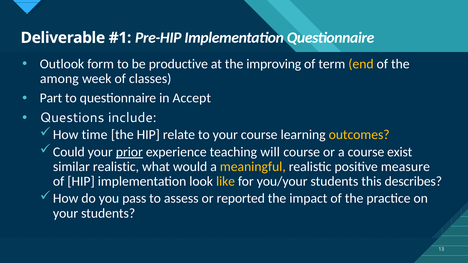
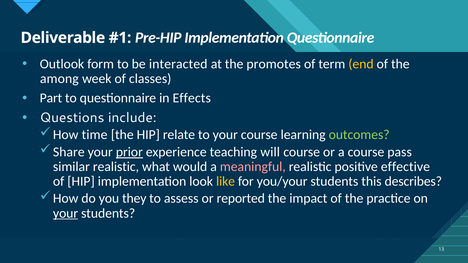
productive: productive -> interacted (178, 64)
improving: improving -> promotes (274, 64)
Accept: Accept -> Effects (192, 98)
outcomes colour: yellow -> light green (359, 135)
Could: Could -> Share (69, 152)
exist: exist -> pass (400, 152)
meaningful colour: yellow -> pink (253, 167)
measure: measure -> effective (405, 167)
pass: pass -> they (134, 199)
your underline: none -> present (66, 213)
